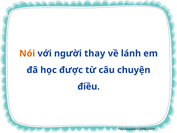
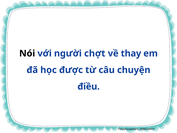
Nói colour: orange -> black (27, 53)
thay: thay -> chợt (95, 53)
lánh: lánh -> thay (131, 53)
